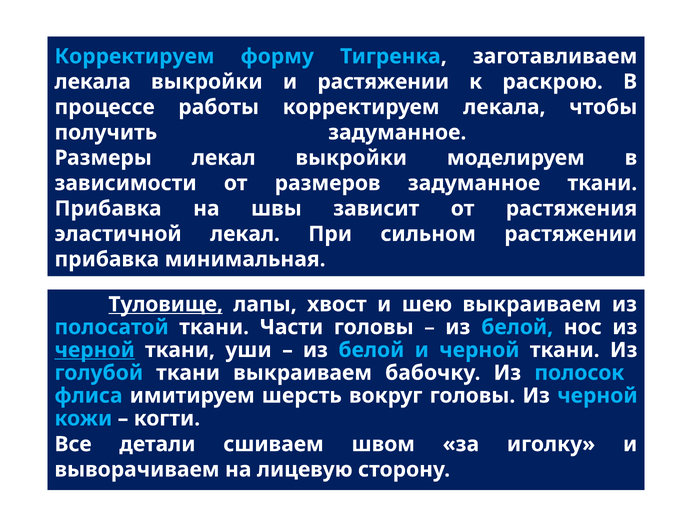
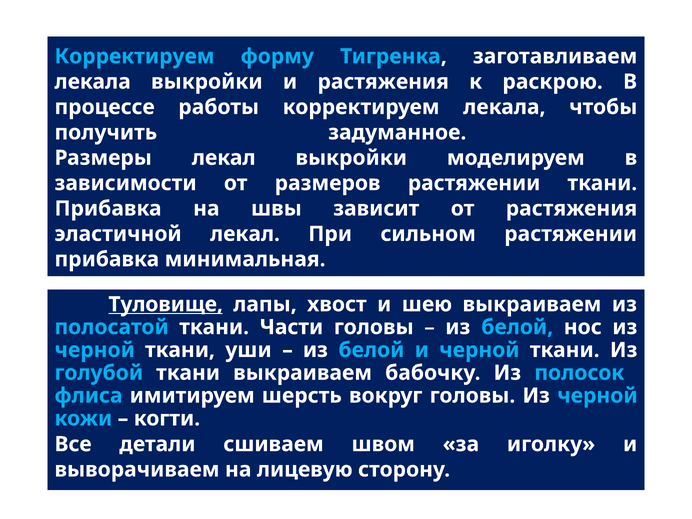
и растяжении: растяжении -> растяжения (383, 82)
размеров задуманное: задуманное -> растяжении (474, 183)
черной underline: present -> none (95, 350)
